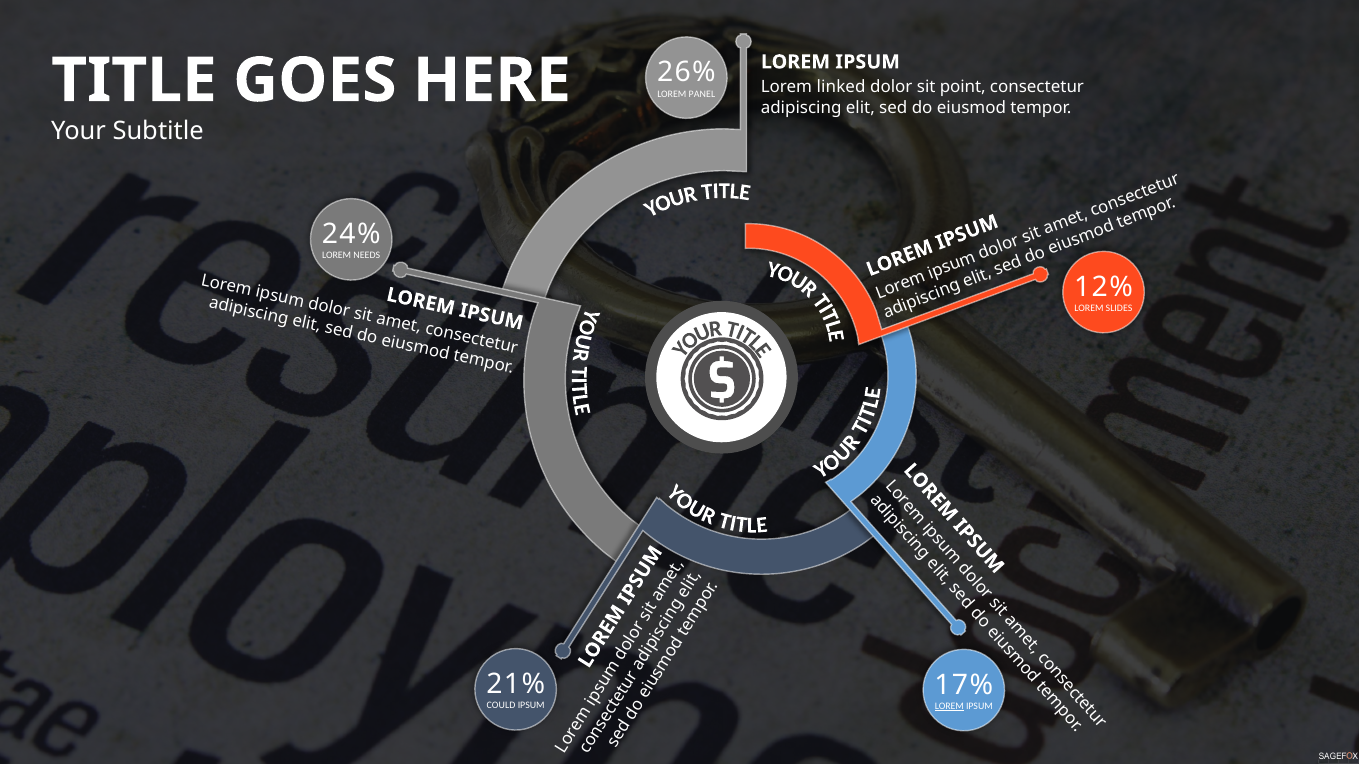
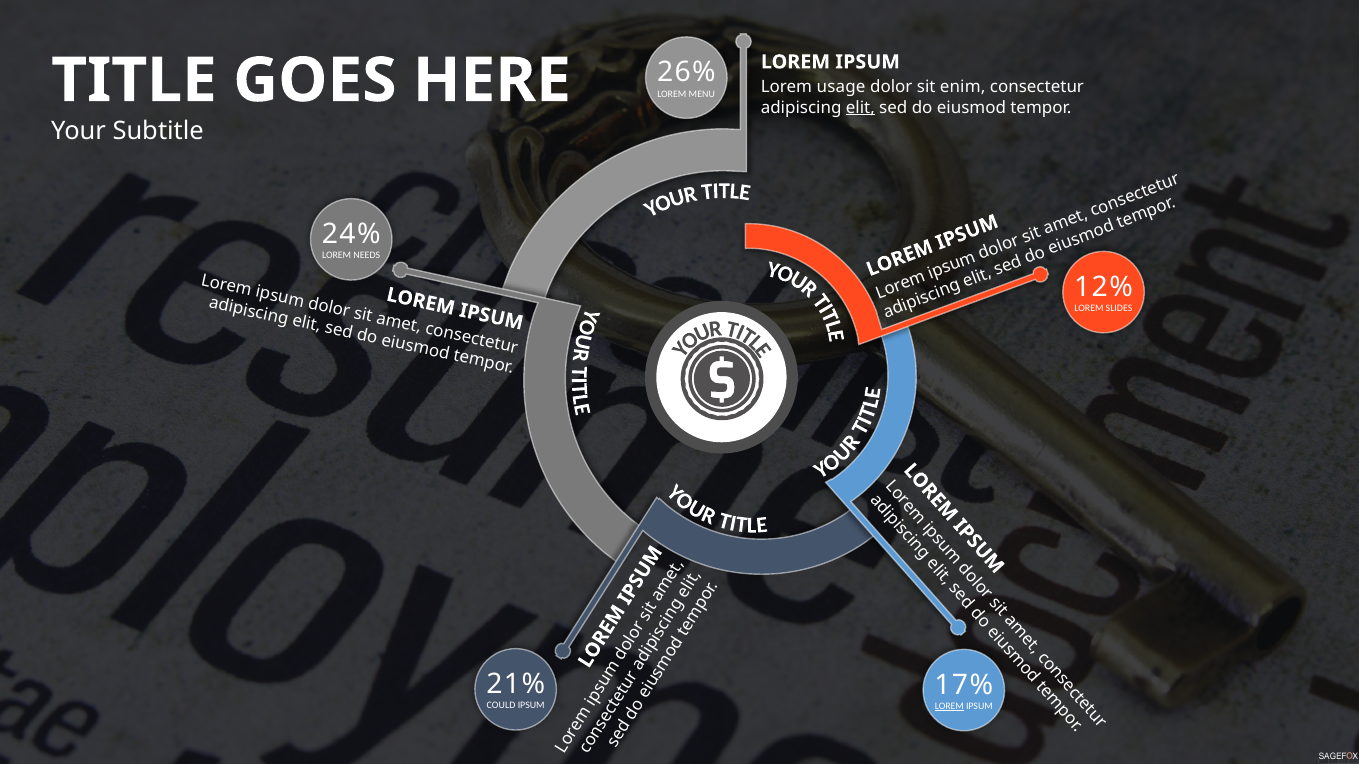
linked: linked -> usage (841, 87)
point: point -> enim (963, 87)
PANEL: PANEL -> MENU (702, 94)
elit underline: none -> present (860, 108)
